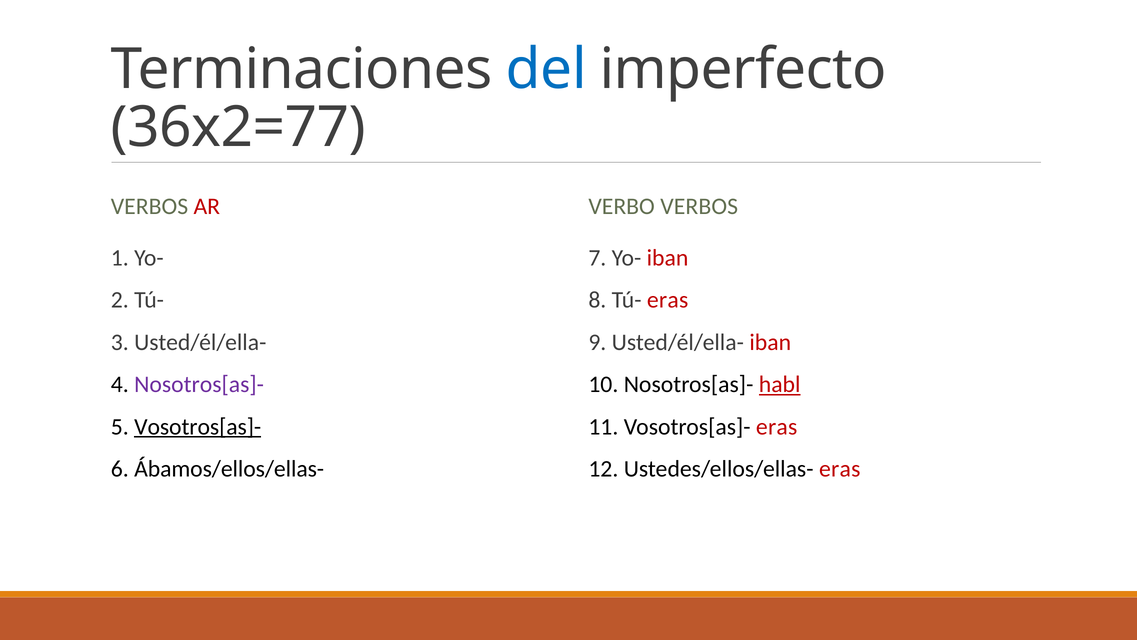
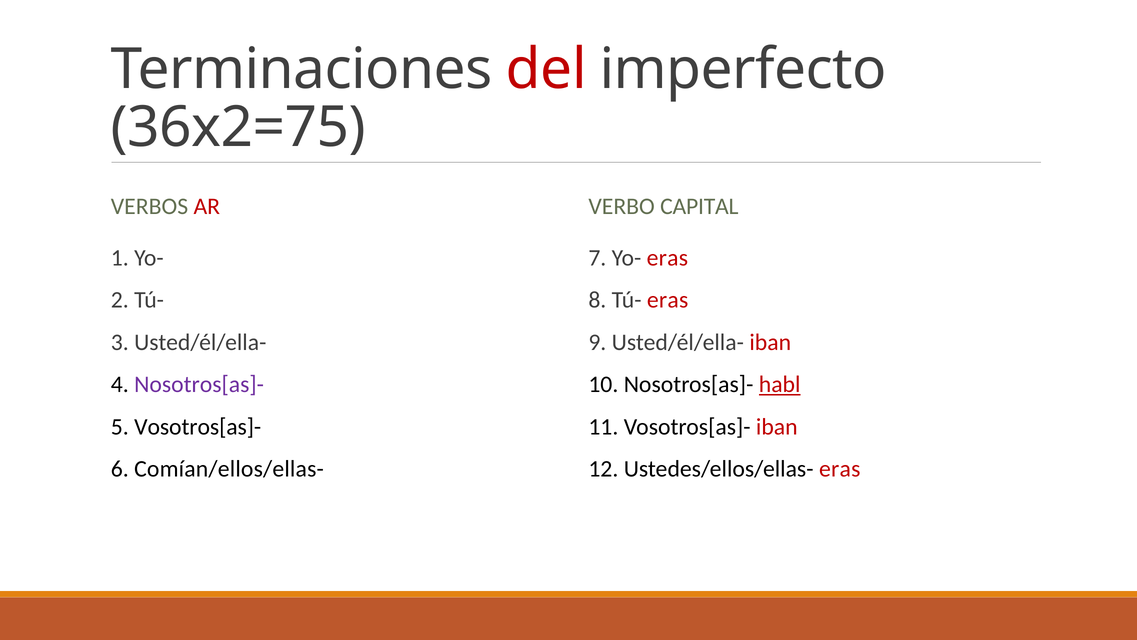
del colour: blue -> red (546, 69)
36x2=77: 36x2=77 -> 36x2=75 (238, 127)
VERBO VERBOS: VERBOS -> CAPITAL (699, 206)
Yo- iban: iban -> eras (667, 258)
Vosotros[as]- underline: present -> none (198, 426)
Vosotros[as]- eras: eras -> iban (777, 426)
Ábamos/ellos/ellas-: Ábamos/ellos/ellas- -> Comían/ellos/ellas- (229, 469)
